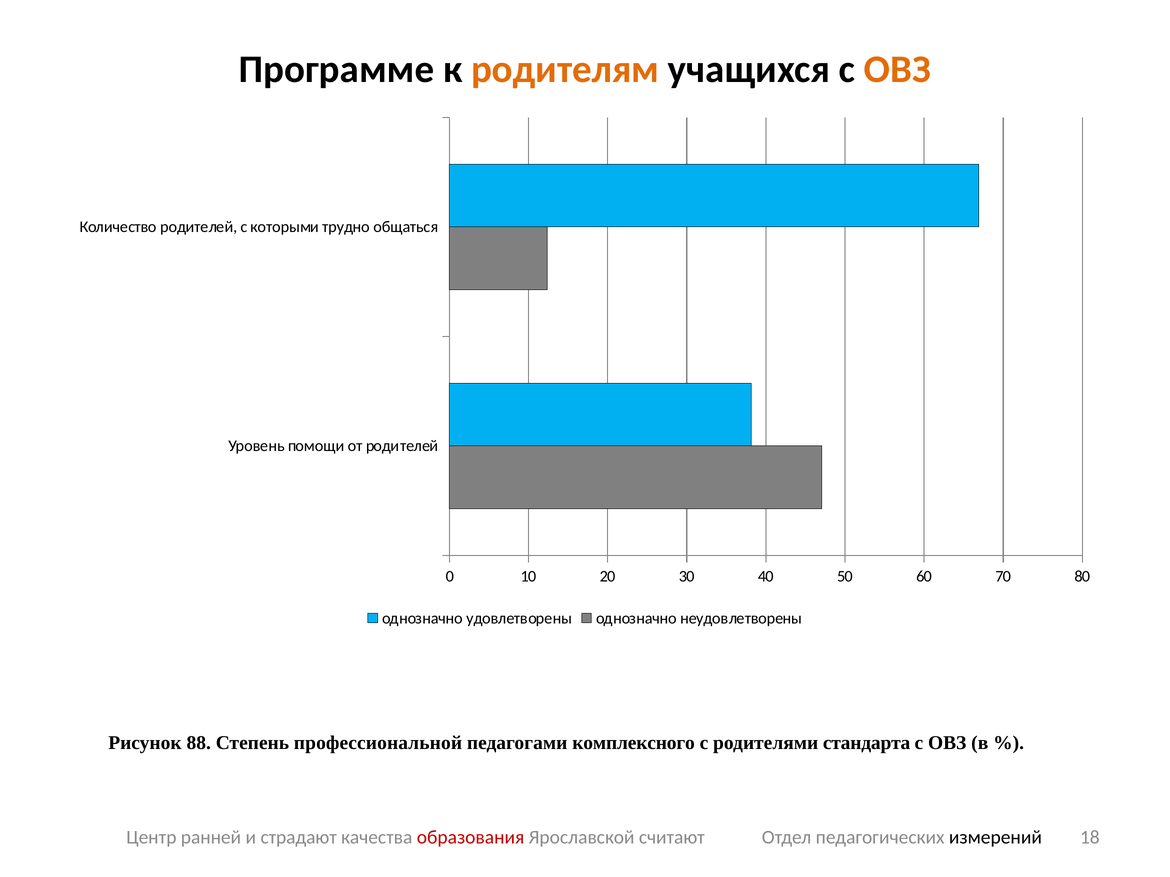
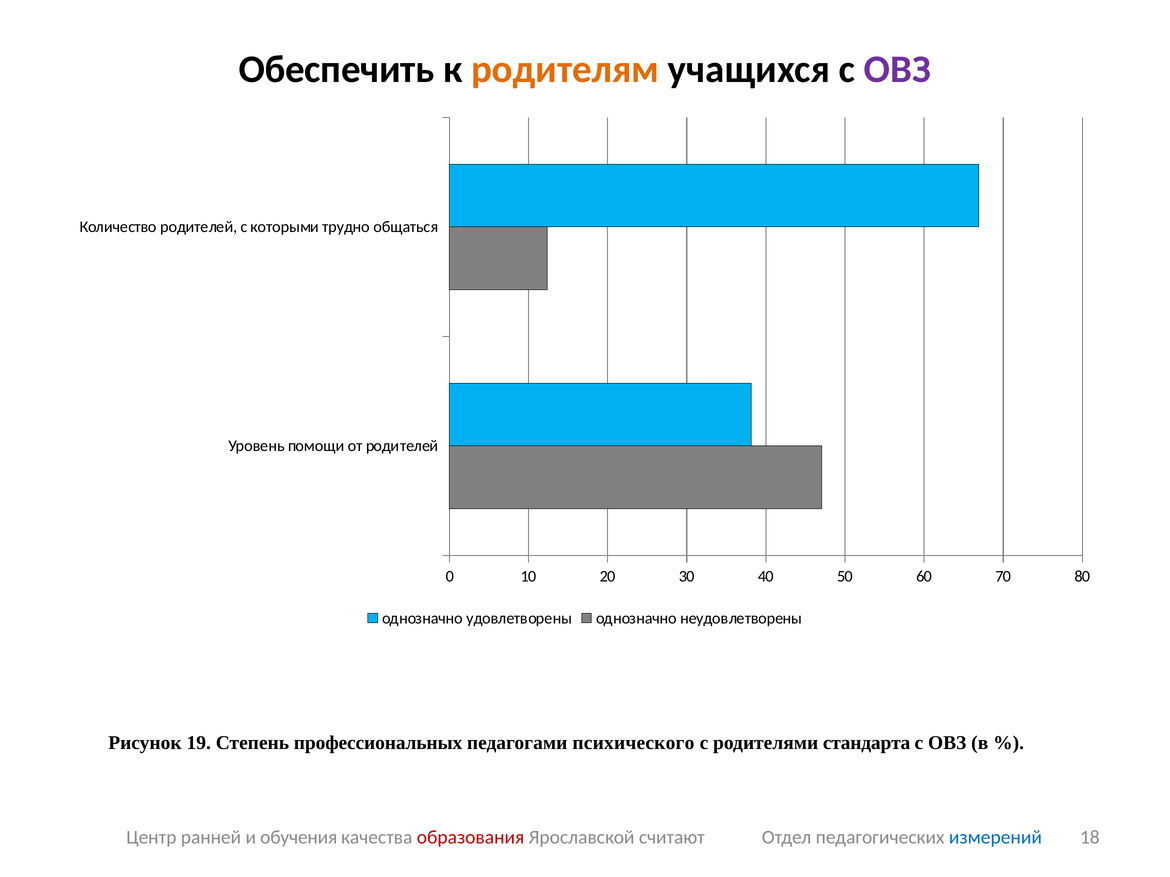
Программе: Программе -> Обеспечить (337, 69)
ОВЗ colour: orange -> purple (897, 69)
88: 88 -> 19 (199, 743)
профессиональной: профессиональной -> профессиональных (378, 743)
комплексного: комплексного -> психического (633, 743)
страдают: страдают -> обучения (299, 838)
измерений colour: black -> blue (995, 838)
